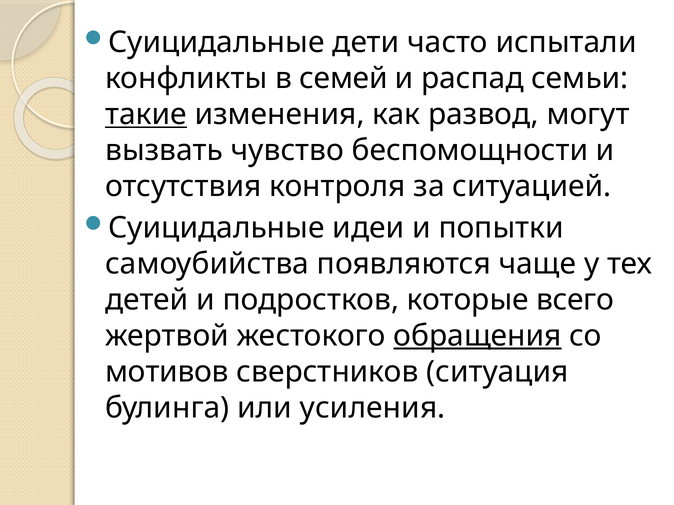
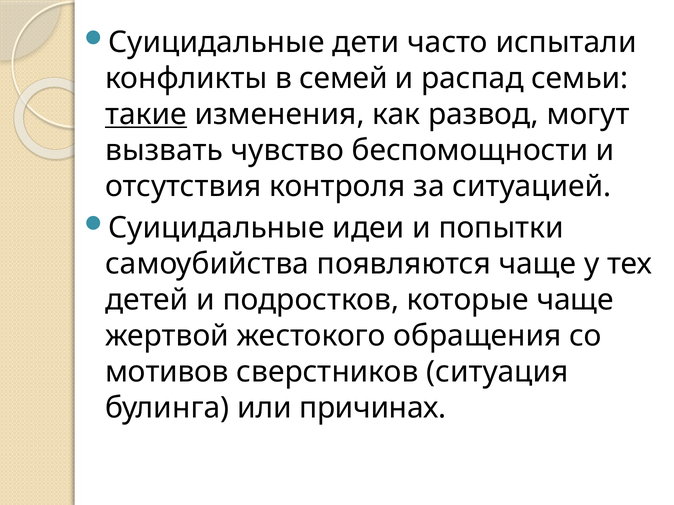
которые всего: всего -> чаще (575, 300)
обращения underline: present -> none (478, 336)
усиления: усиления -> причинах (373, 408)
